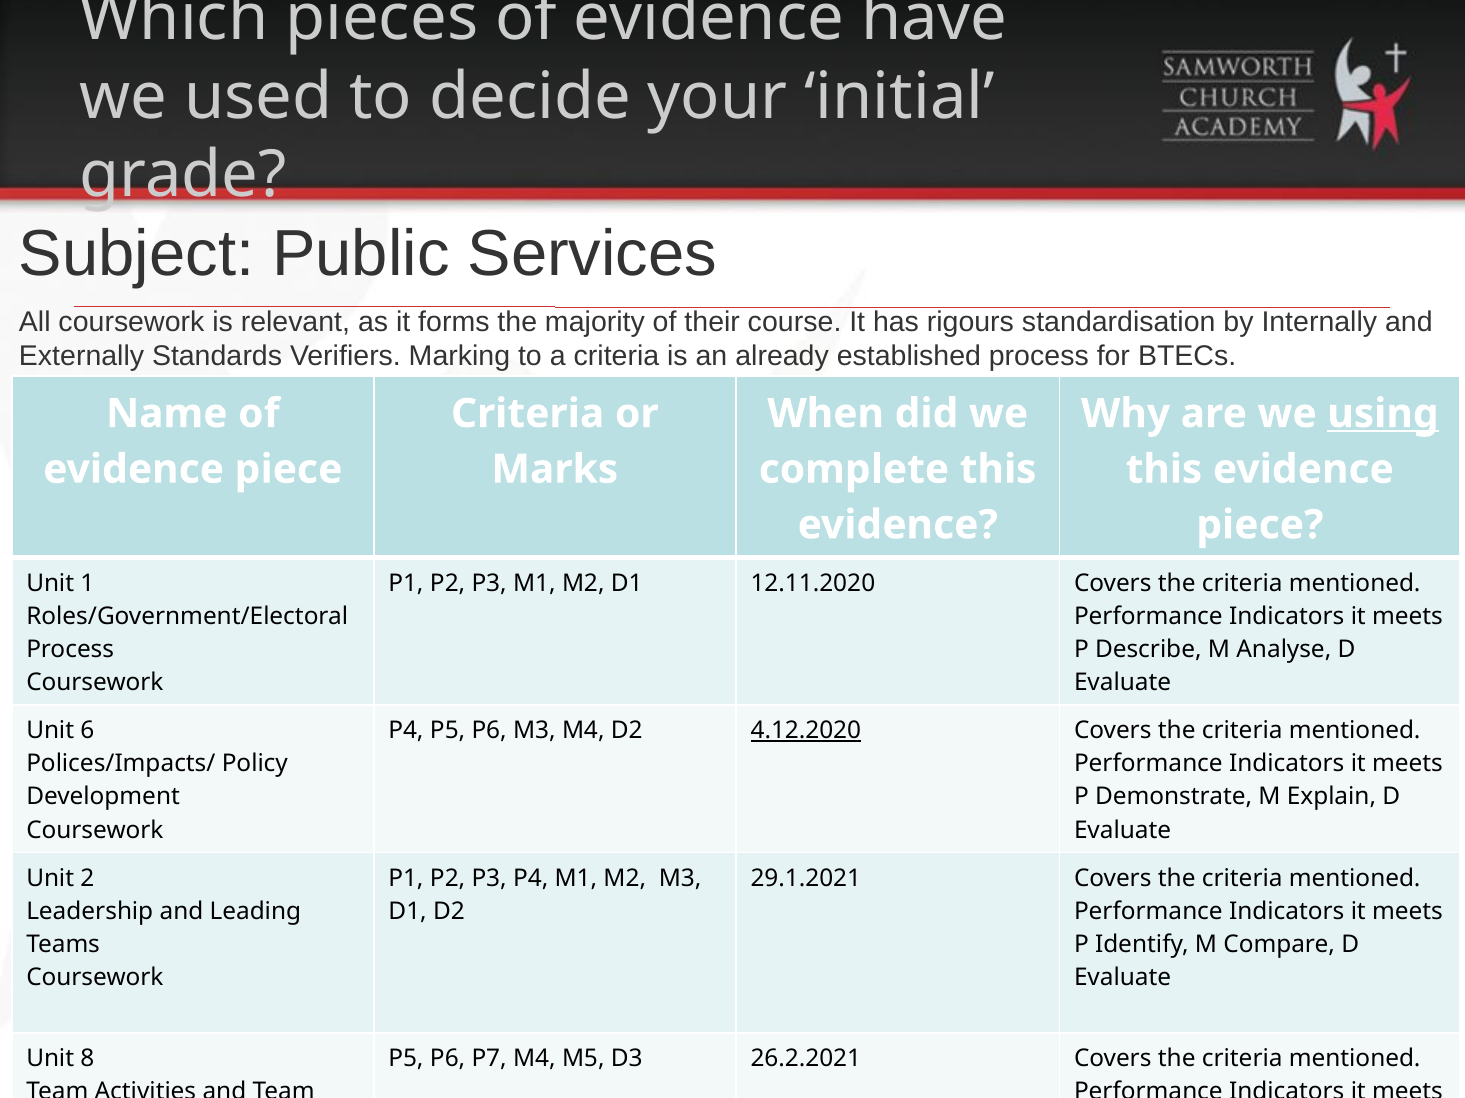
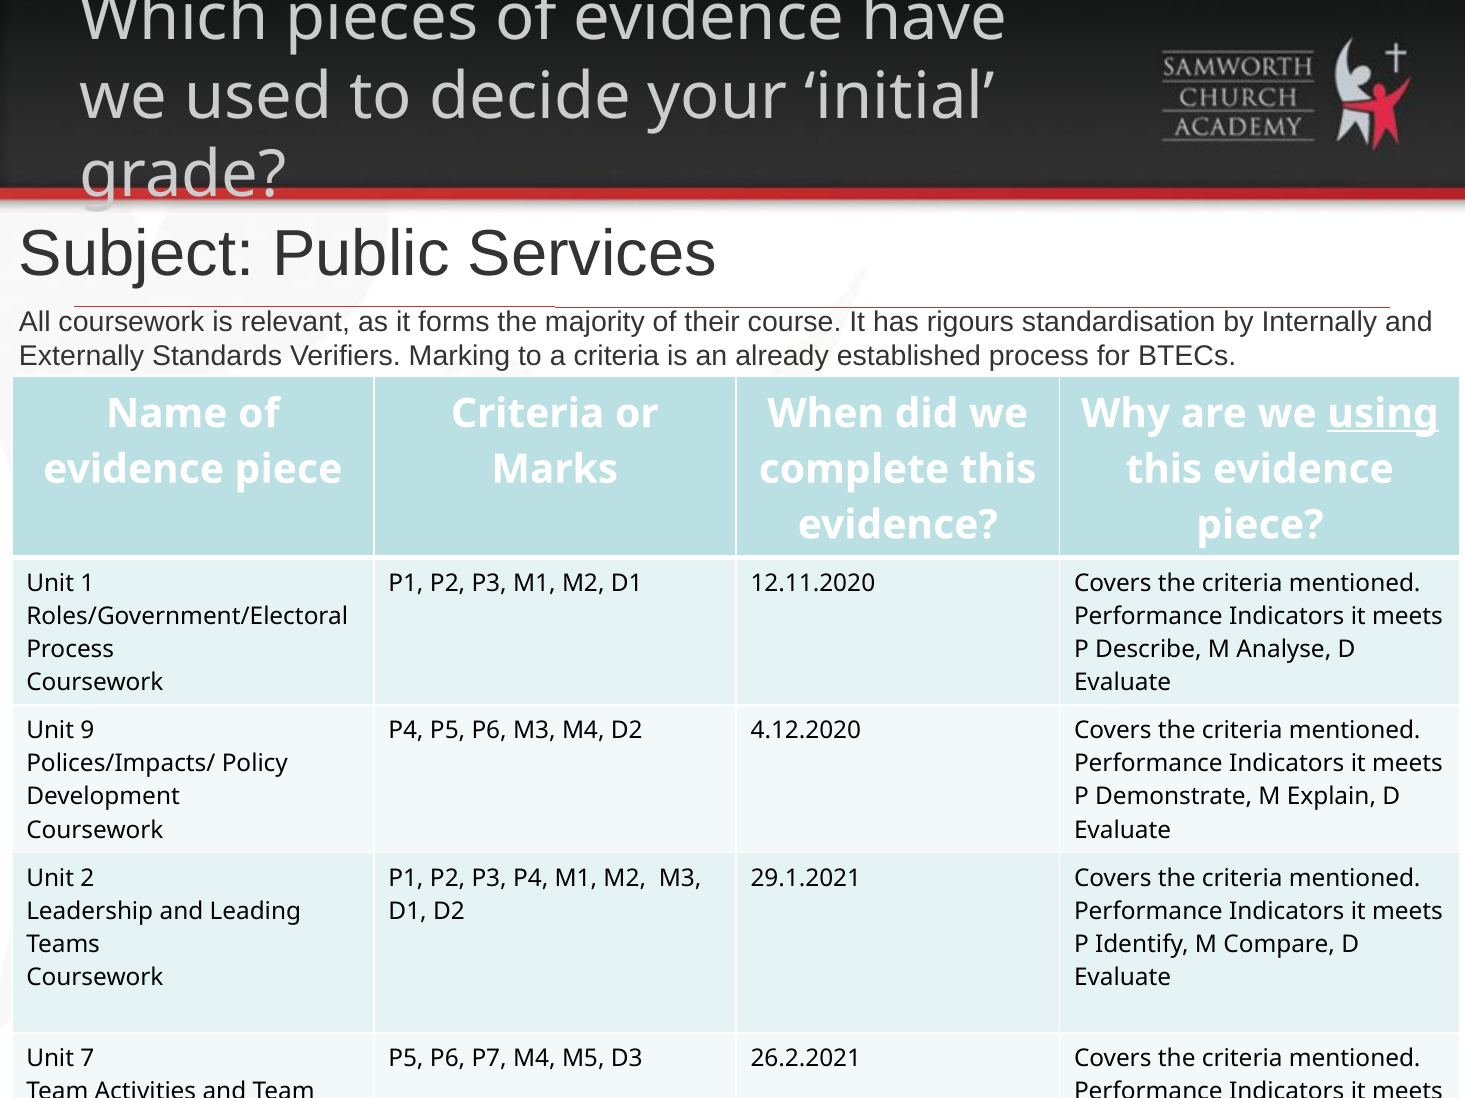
6: 6 -> 9 (87, 731)
4.12.2020 underline: present -> none (806, 731)
8: 8 -> 7 (87, 1059)
